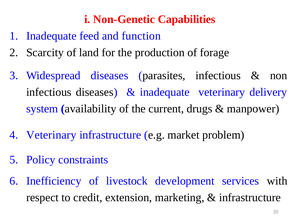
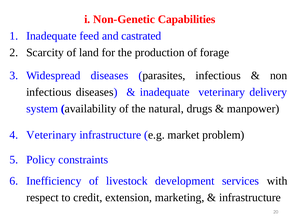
function: function -> castrated (141, 36)
current: current -> natural (166, 109)
